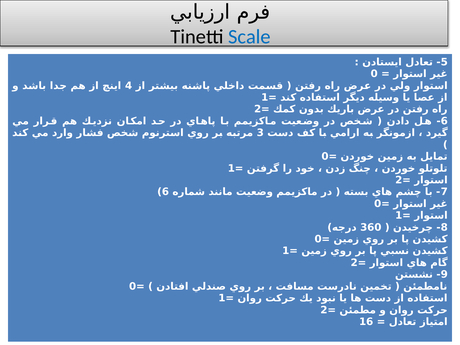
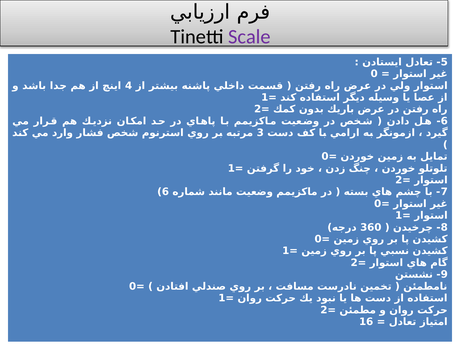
Scale colour: blue -> purple (249, 37)
